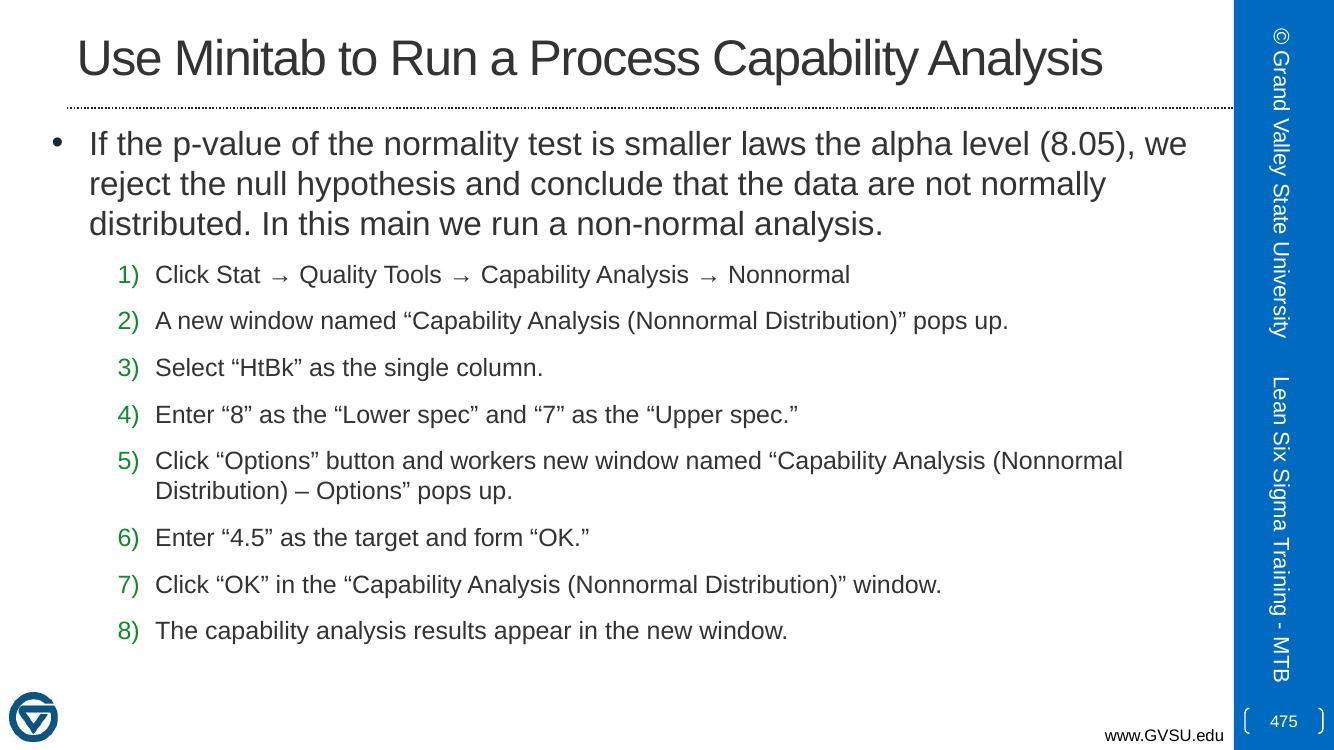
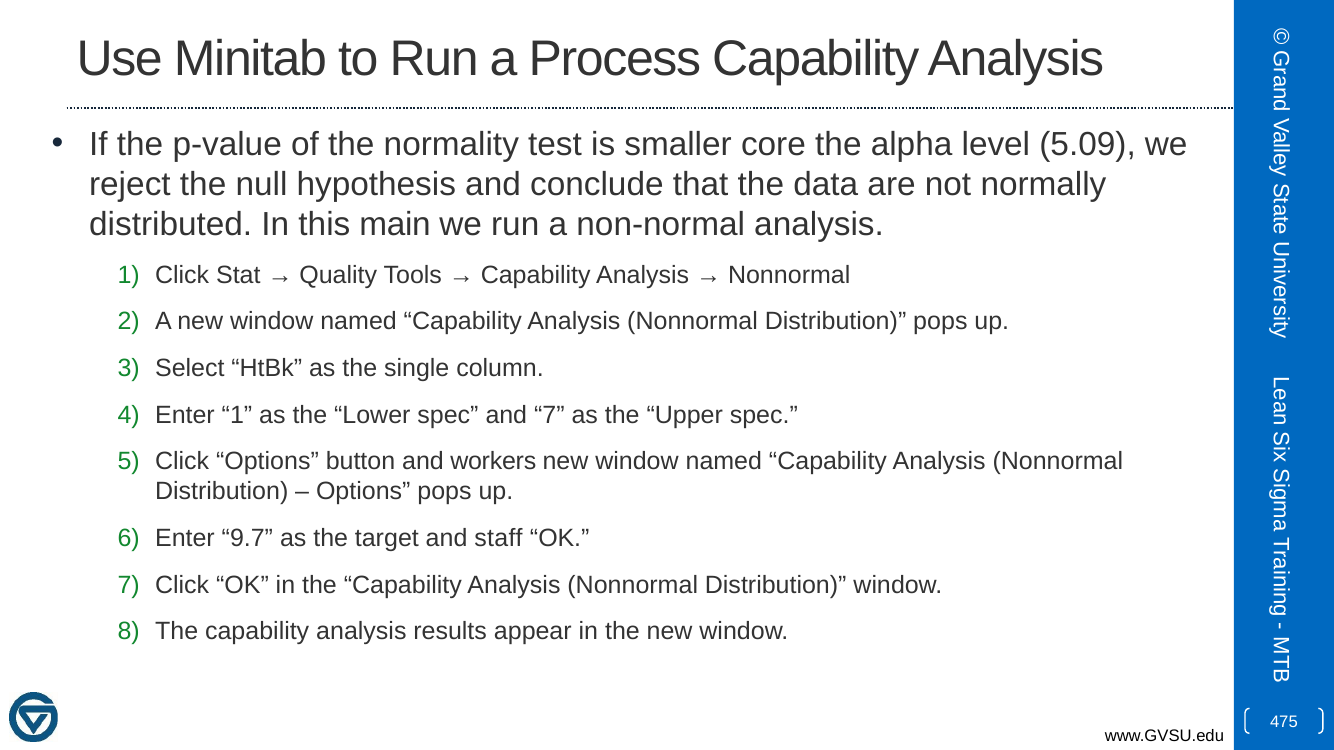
laws: laws -> core (773, 144)
8.05: 8.05 -> 5.09 (1088, 144)
Enter 8: 8 -> 1 (237, 415)
4.5: 4.5 -> 9.7 (247, 539)
form: form -> staff (499, 539)
